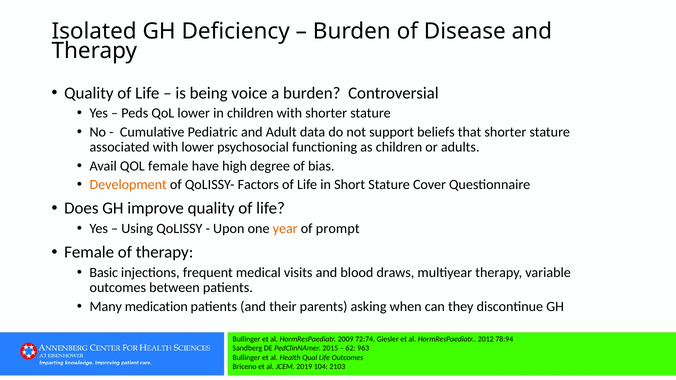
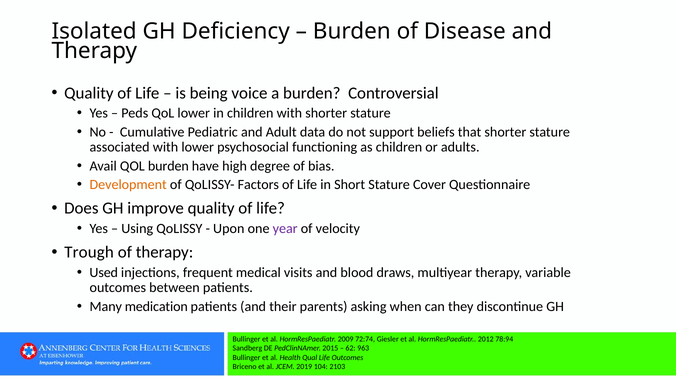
QOL female: female -> burden (168, 166)
year colour: orange -> purple (285, 229)
prompt: prompt -> velocity (338, 229)
Female: Female -> Trough (89, 253)
Basic: Basic -> Used (104, 273)
